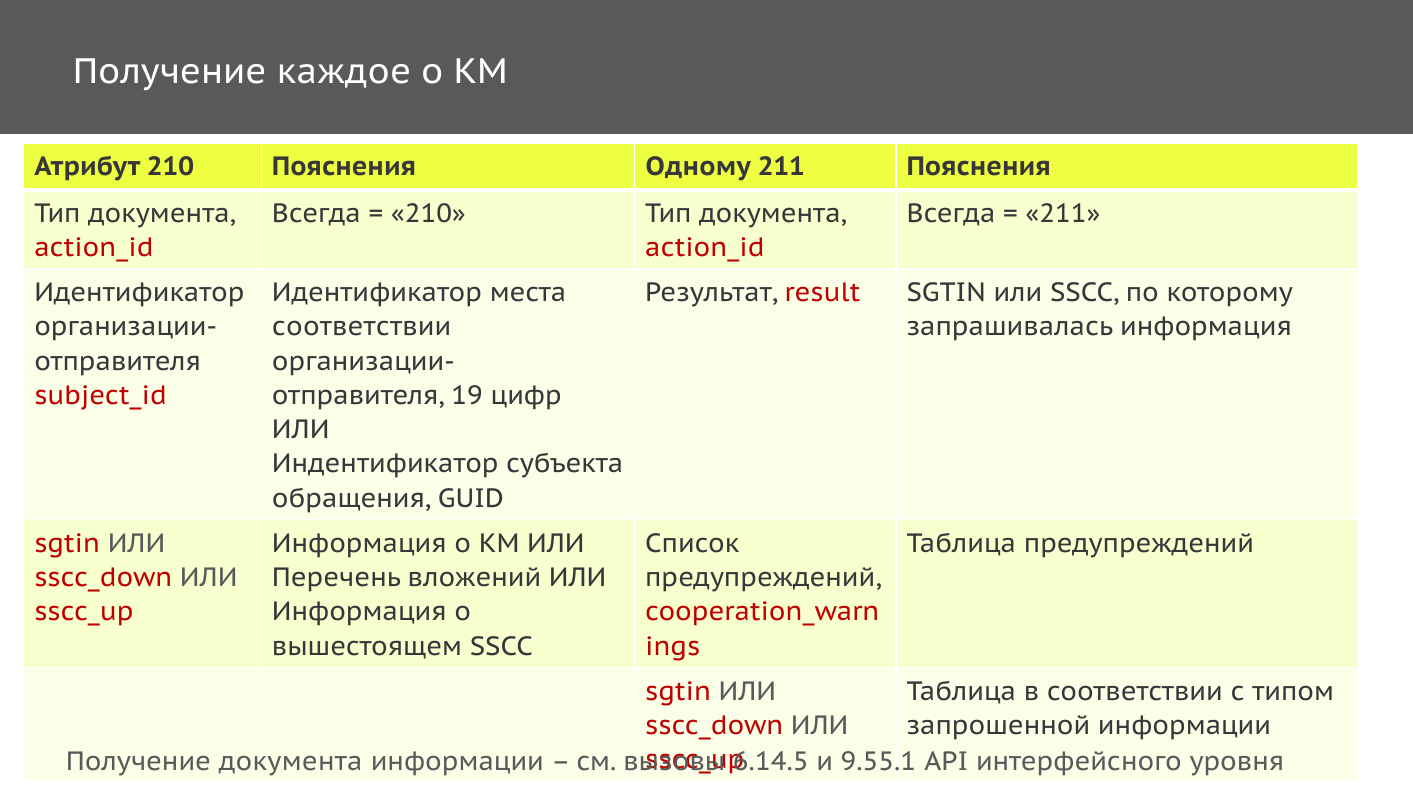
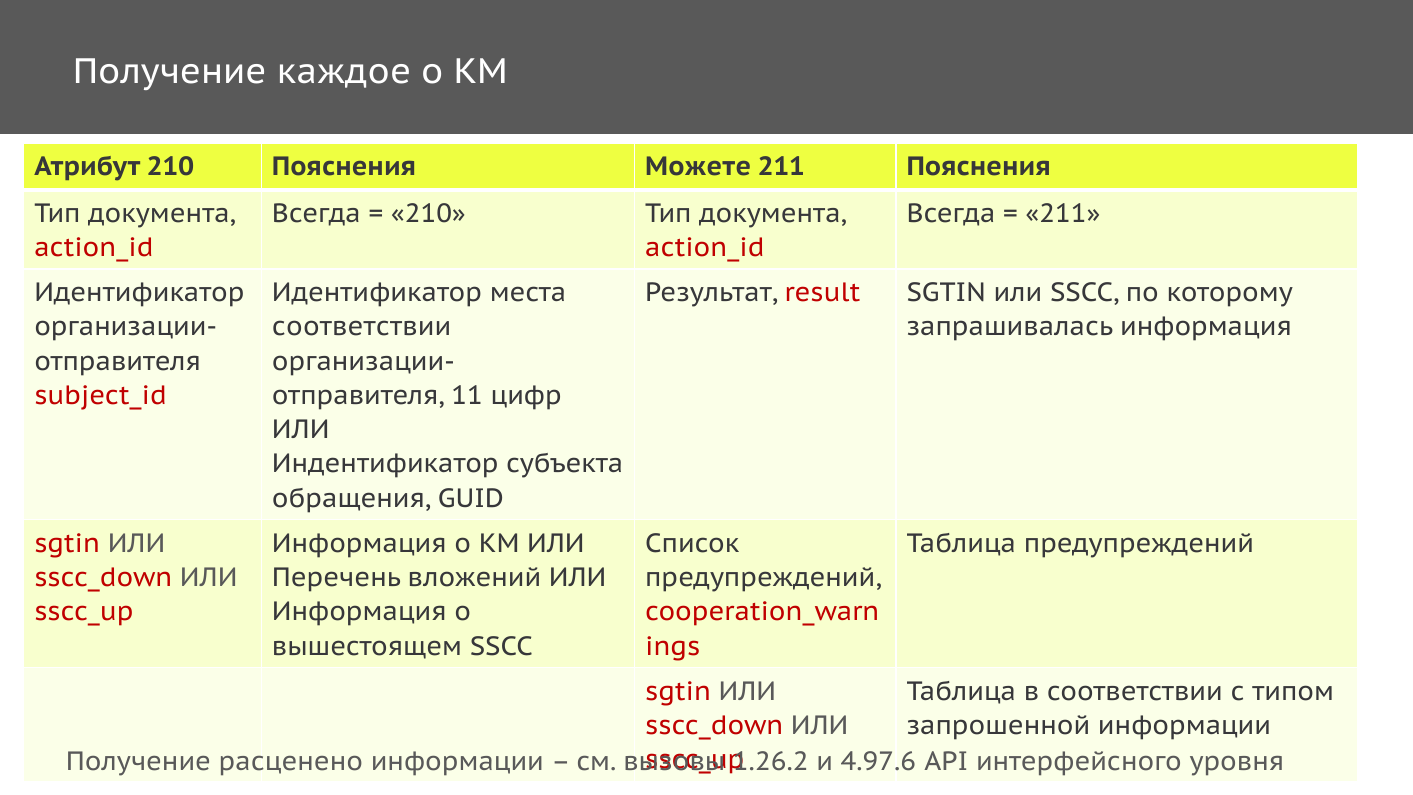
Одному: Одному -> Можете (698, 167)
19: 19 -> 11 (467, 396)
Получение документа: документа -> расценено (291, 761)
6.14.5: 6.14.5 -> 1.26.2 (771, 761)
9.55.1: 9.55.1 -> 4.97.6 (878, 761)
